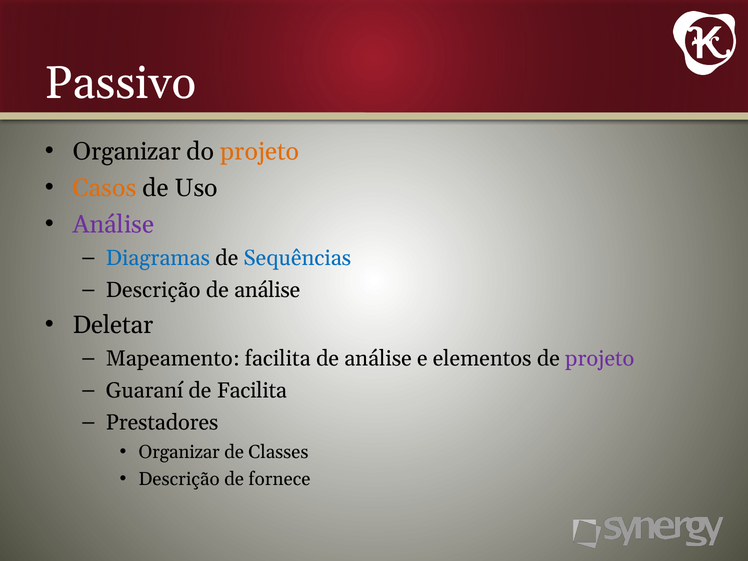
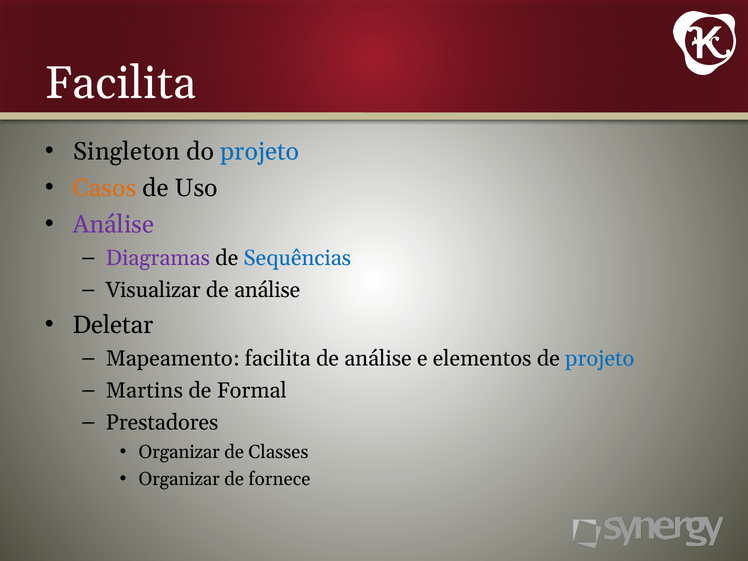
Passivo: Passivo -> Facilita (120, 83)
Organizar: Organizar -> Singleton (127, 151)
projeto colour: orange -> blue (260, 151)
Diagramas colour: blue -> purple (158, 258)
Descrição: Descrição -> Visualizar (153, 290)
projeto colour: purple -> blue (600, 359)
Guaraní: Guaraní -> Martins (144, 391)
de Facilita: Facilita -> Formal (252, 391)
Descrição: Descrição -> Organizar (179, 479)
